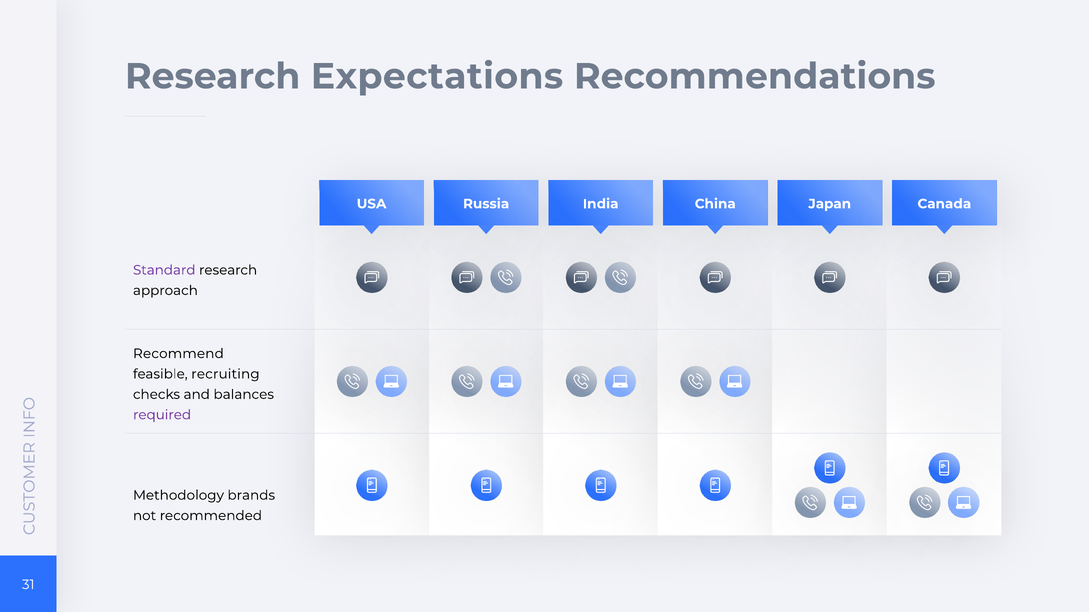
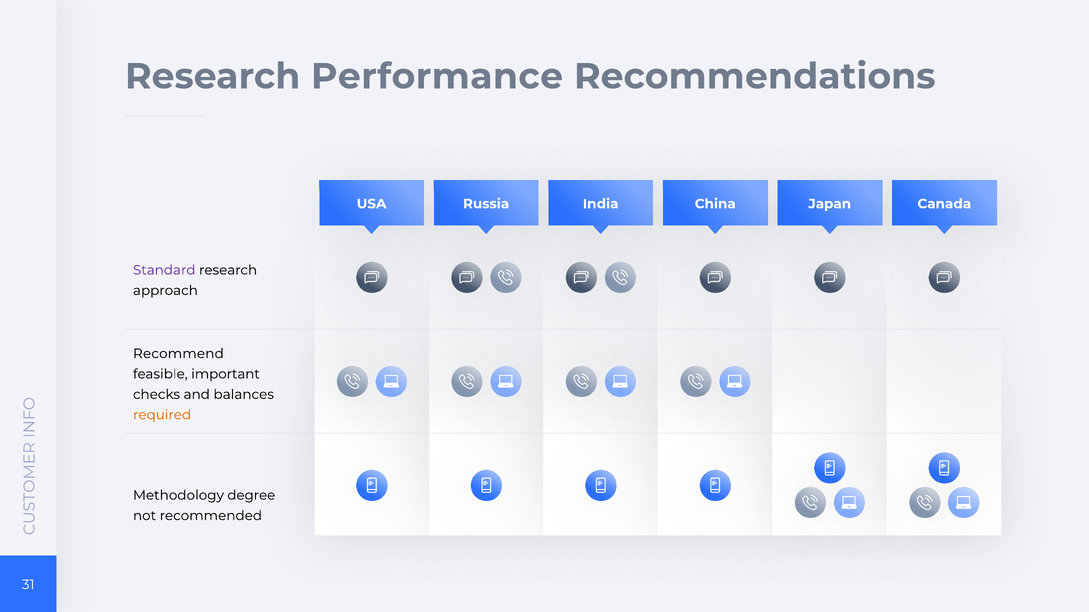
Expectations: Expectations -> Performance (437, 77)
recruiting: recruiting -> important (226, 374)
required colour: purple -> orange (162, 415)
brands: brands -> degree (251, 496)
